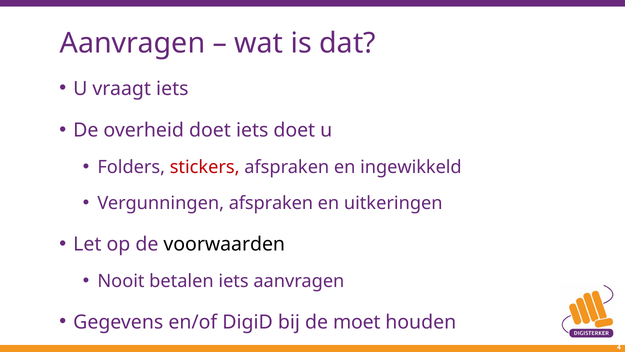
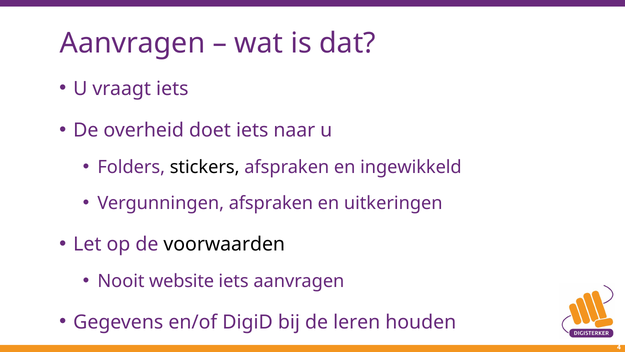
iets doet: doet -> naar (294, 130)
stickers colour: red -> black (205, 167)
betalen: betalen -> website (182, 281)
moet: moet -> leren (357, 322)
